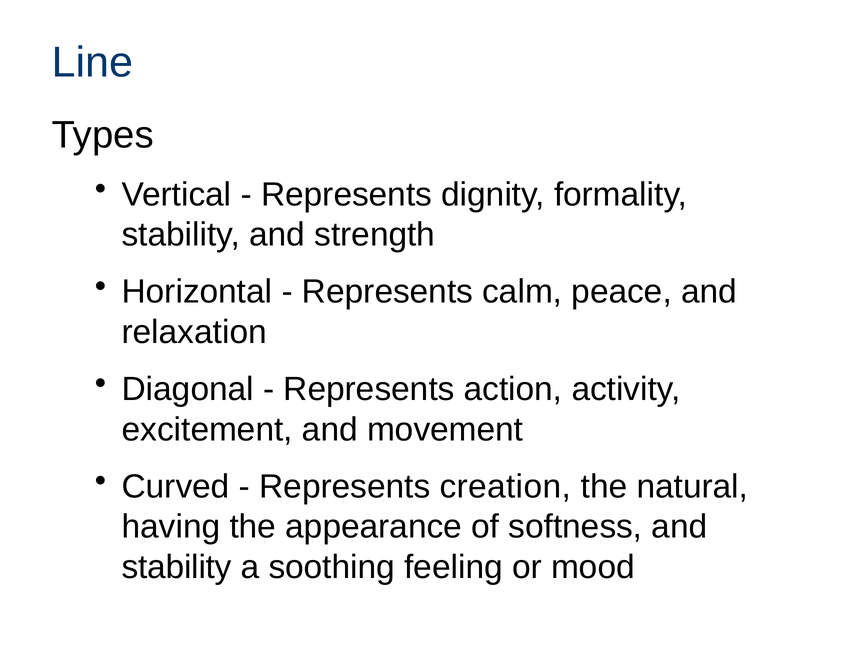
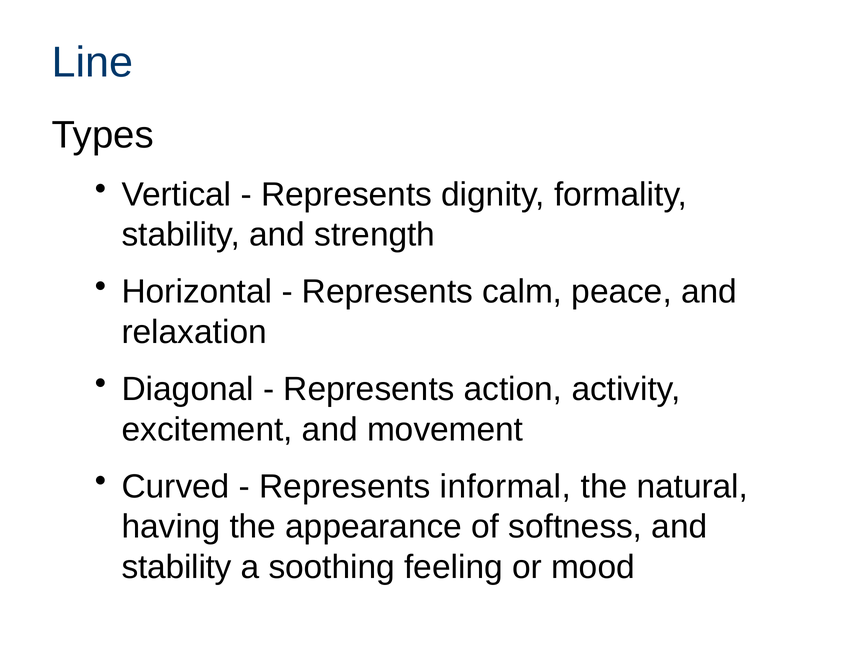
creation: creation -> informal (505, 486)
